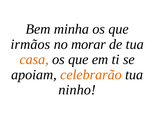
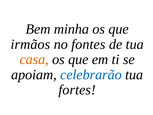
morar: morar -> fontes (88, 44)
celebrarão colour: orange -> blue (91, 74)
ninho: ninho -> fortes (77, 90)
